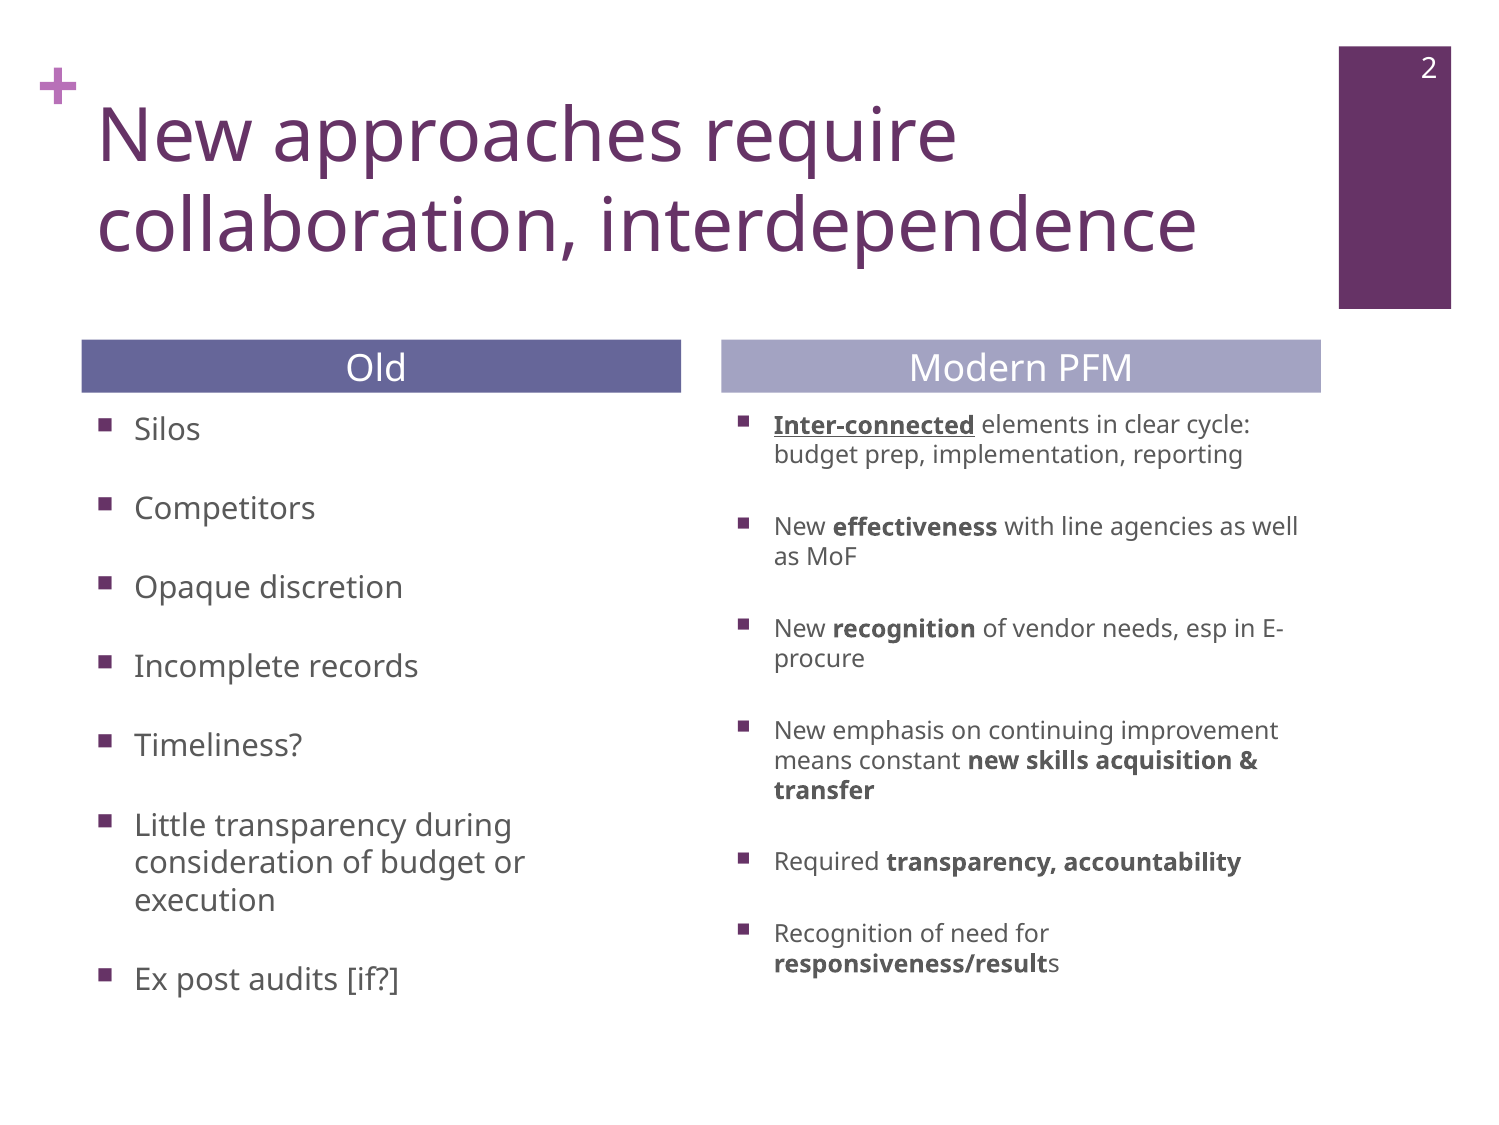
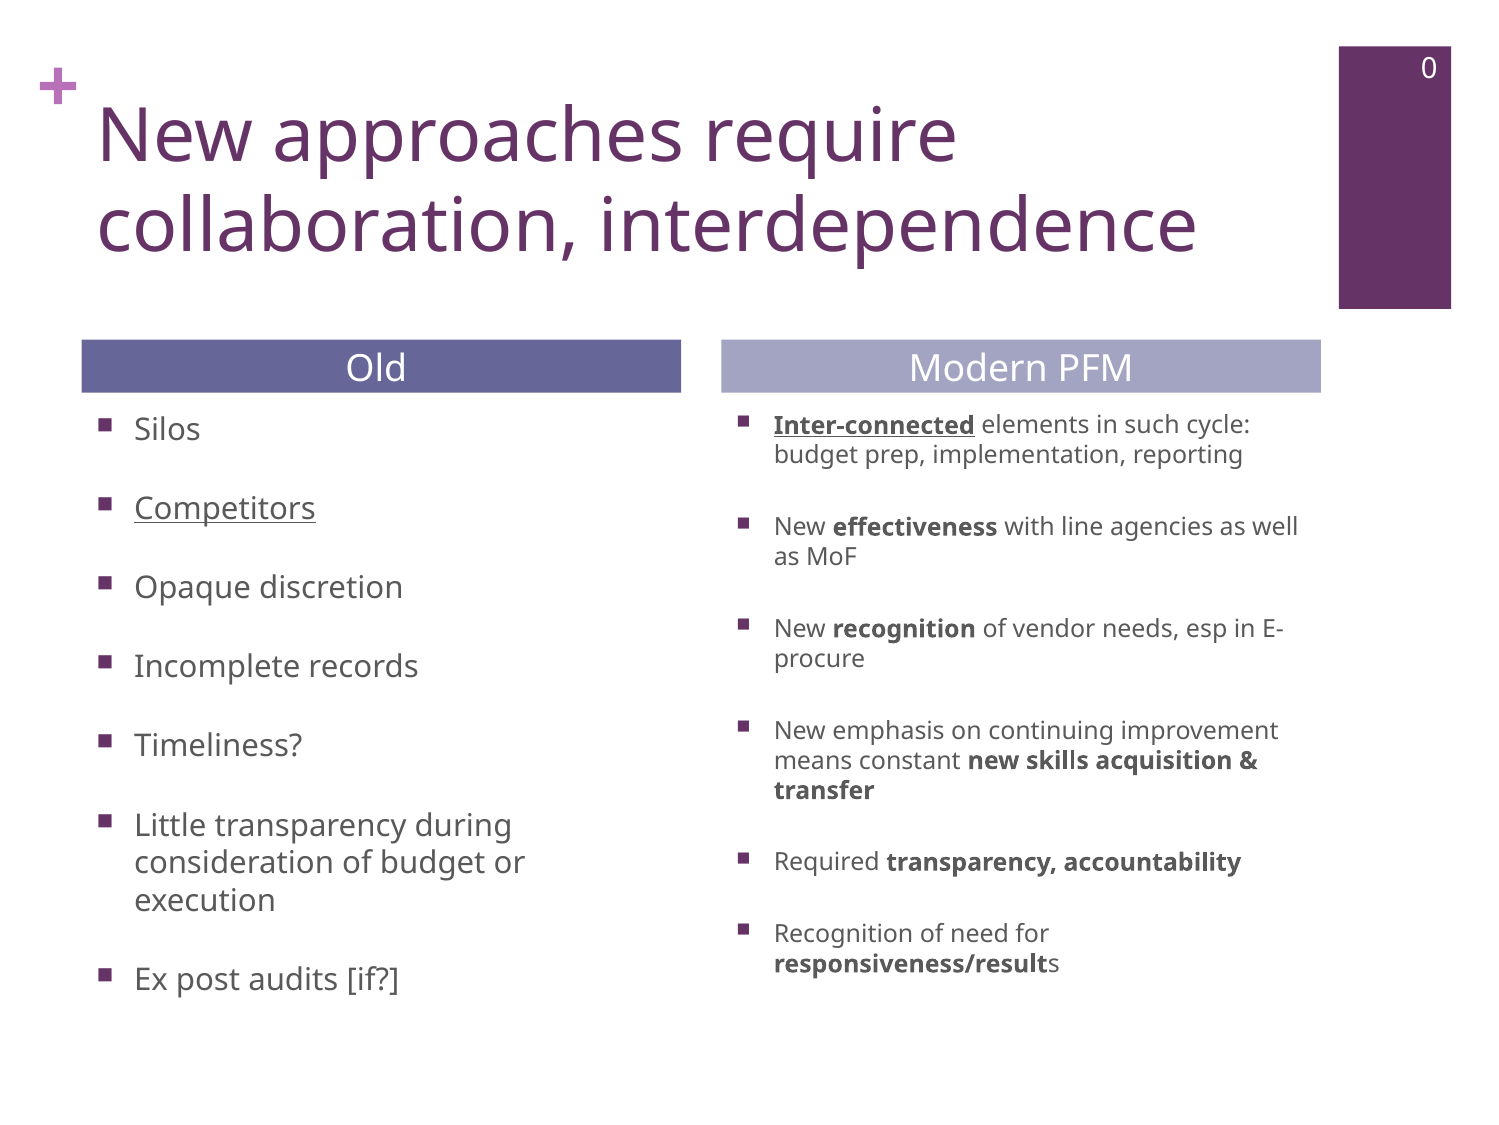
2: 2 -> 0 (1429, 69)
clear: clear -> such (1152, 425)
Competitors underline: none -> present (225, 509)
